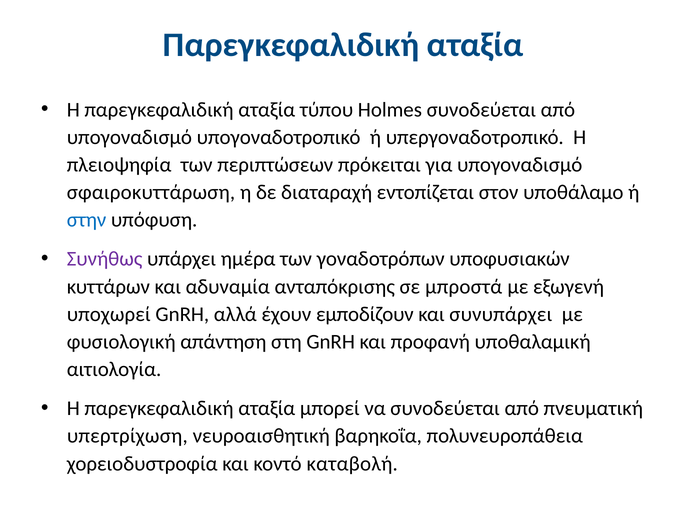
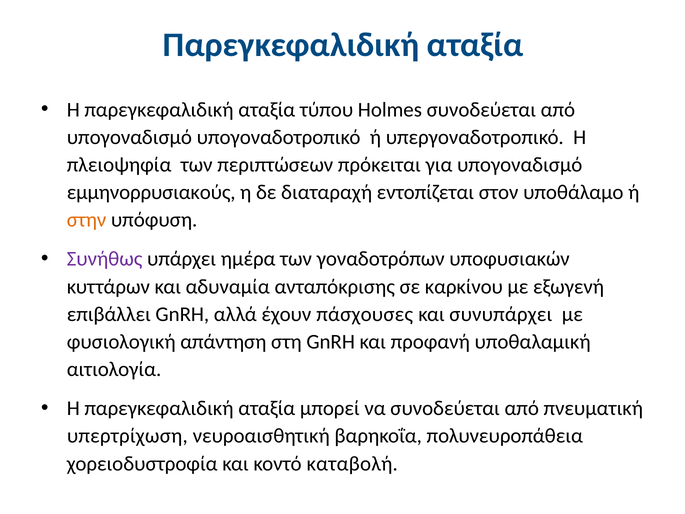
σφαιροκυττάρωση: σφαιροκυττάρωση -> εμμηνορρυσιακούς (151, 192)
στην colour: blue -> orange (87, 220)
μπροστά: μπροστά -> καρκίνου (464, 287)
υποχωρεί: υποχωρεί -> επιβάλλει (109, 314)
εμποδίζουν: εμποδίζουν -> πάσχουσες (365, 314)
